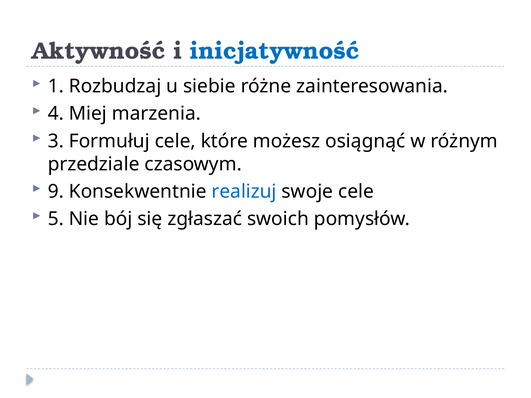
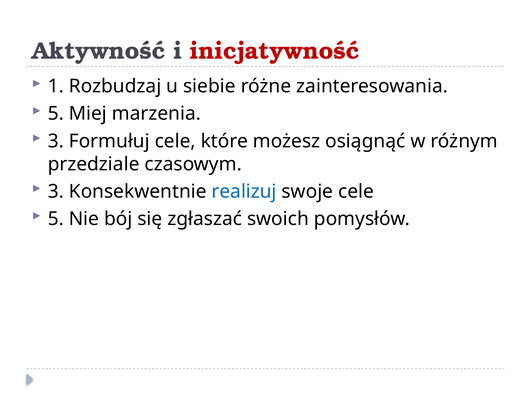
inicjatywność colour: blue -> red (275, 51)
4: 4 -> 5 (56, 114)
9: 9 -> 3 (56, 192)
